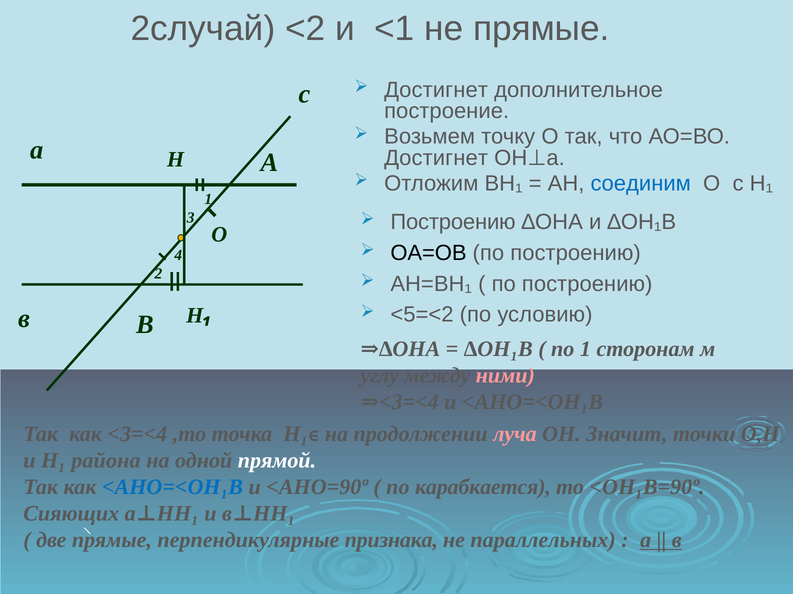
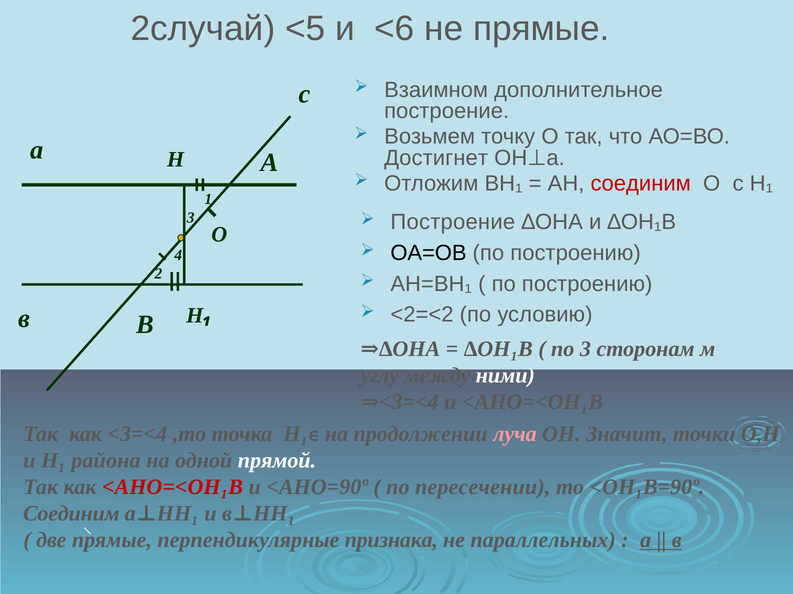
<2: <2 -> <5 (305, 29)
<1: <1 -> <6 (394, 29)
Достигнет: Достигнет -> Взаимном (436, 90)
соединим colour: blue -> red (641, 184)
Построению: Построению -> Построение (453, 222)
<5=<2: <5=<2 -> <2=<2 (422, 315)
по 1: 1 -> 3 (585, 350)
ними colour: pink -> white (505, 376)
<AHO=<OH₁B colour: blue -> red (173, 488)
карабкается: карабкается -> пересечении (483, 488)
Сияющих: Сияющих -> Соединим (71, 514)
